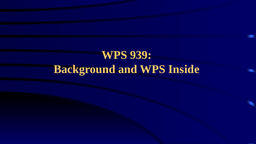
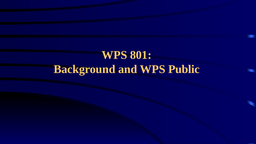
939: 939 -> 801 (141, 55)
Inside: Inside -> Public (184, 69)
